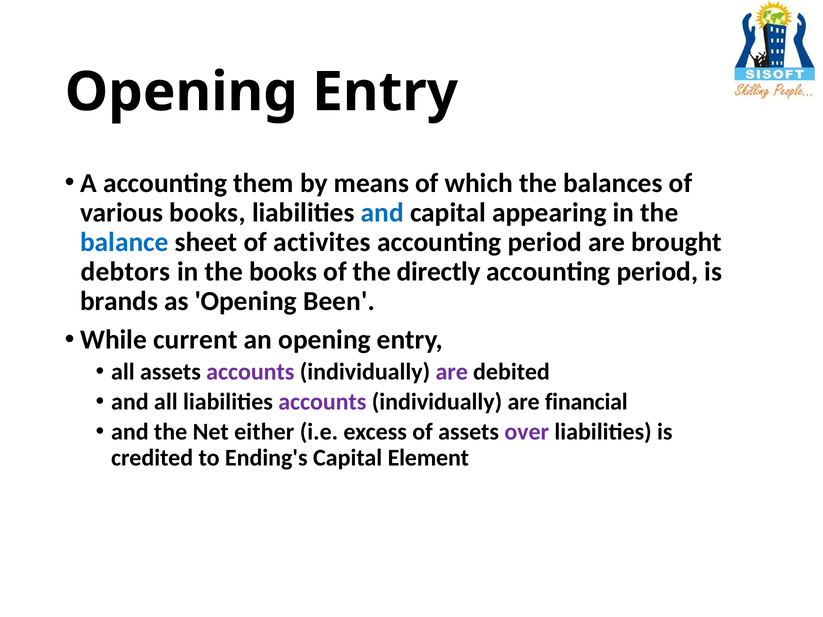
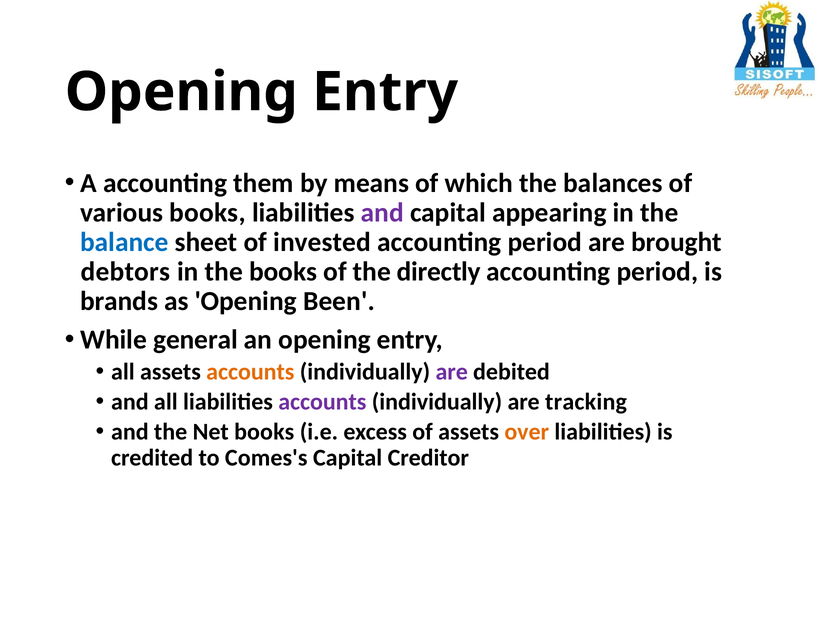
and colour: blue -> purple (382, 213)
activites: activites -> invested (322, 242)
current: current -> general (195, 340)
accounts colour: purple -> orange (250, 372)
financial: financial -> tracking (586, 402)
Net either: either -> books (264, 432)
over colour: purple -> orange (527, 432)
Ending's: Ending's -> Comes's (266, 458)
Element: Element -> Creditor (428, 458)
